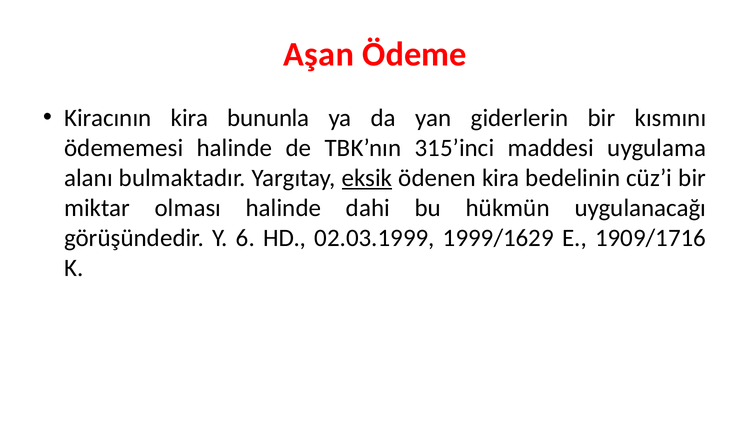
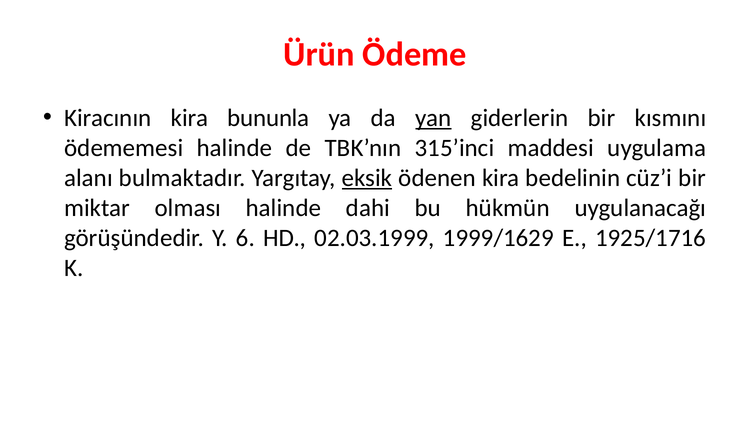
Aşan: Aşan -> Ürün (319, 54)
yan underline: none -> present (433, 118)
1909/1716: 1909/1716 -> 1925/1716 (651, 238)
